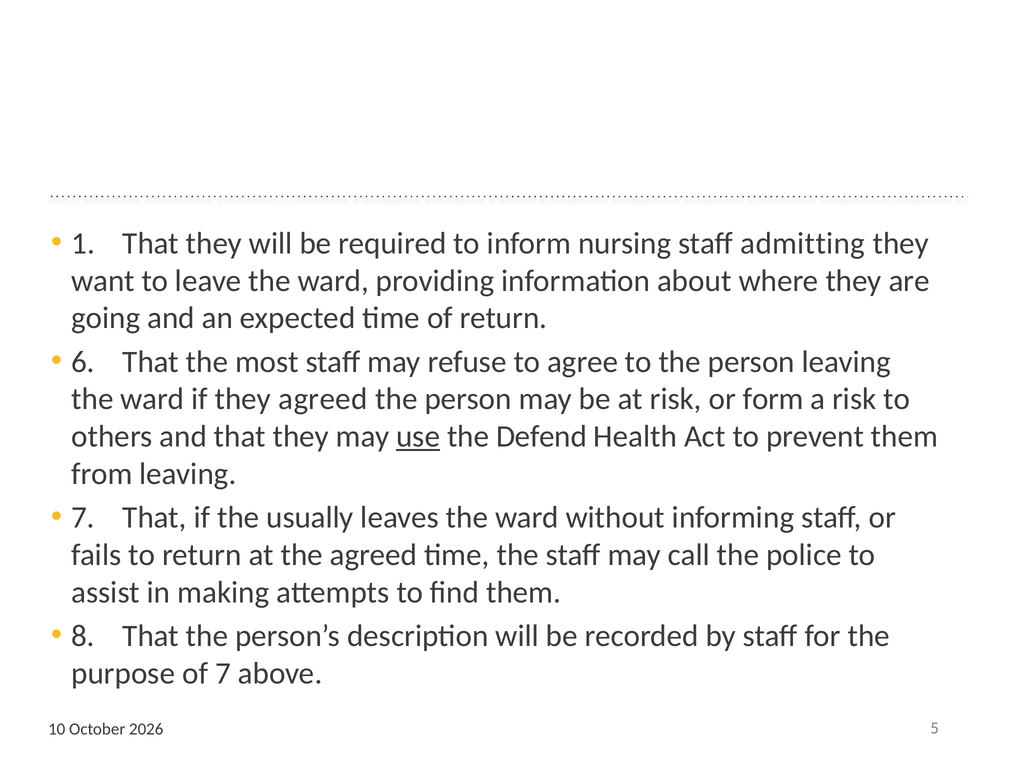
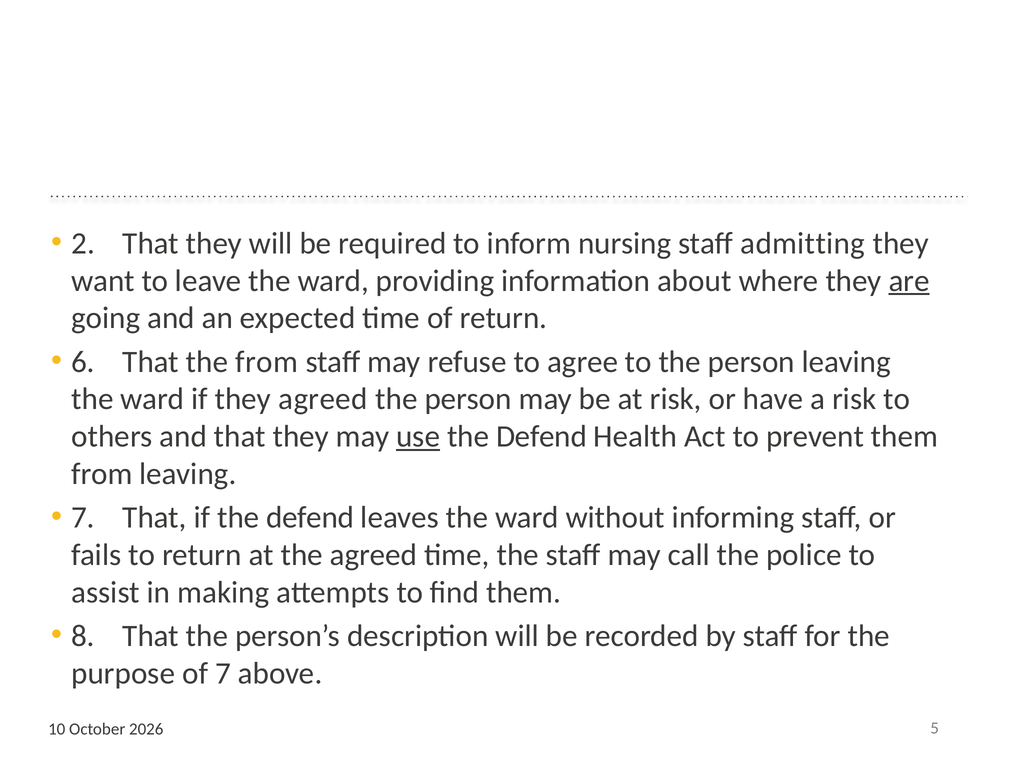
1: 1 -> 2 (83, 243)
are underline: none -> present (909, 281)
the most: most -> from (267, 362)
form: form -> have (773, 399)
if the usually: usually -> defend (310, 518)
